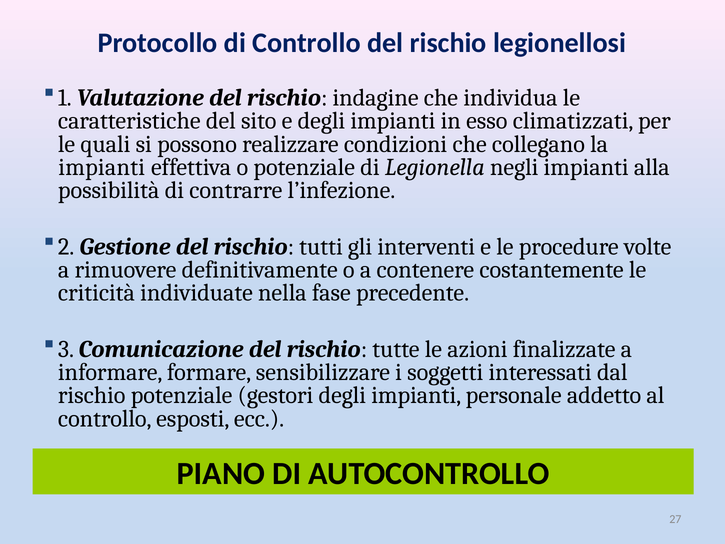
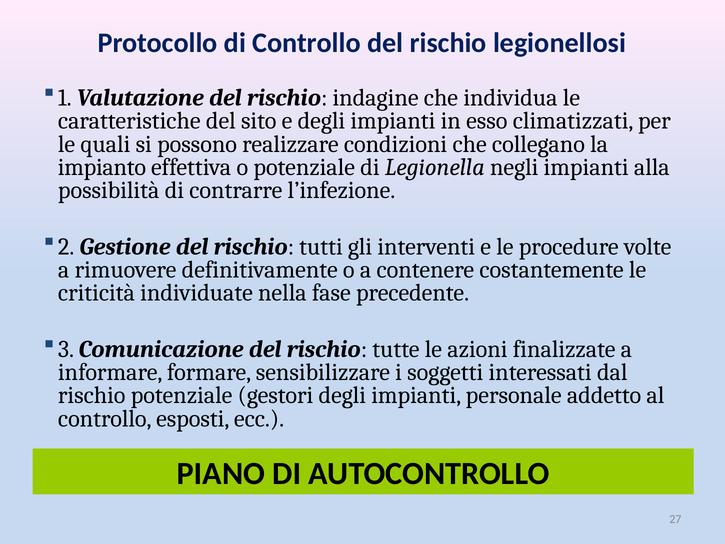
impianti: impianti -> impianto (102, 167)
